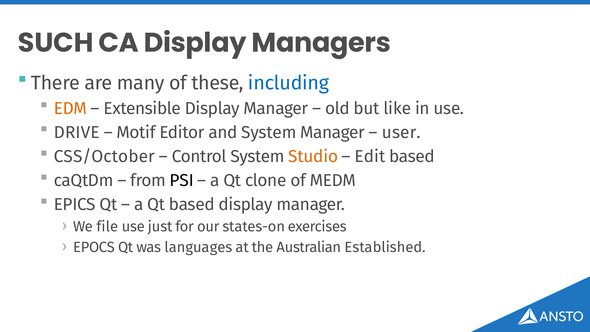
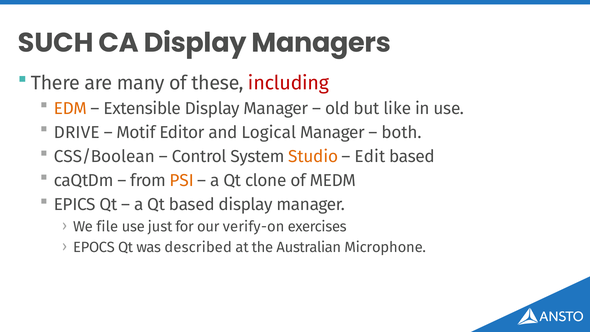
including colour: blue -> red (289, 83)
and System: System -> Logical (269, 132)
user: user -> both (401, 132)
CSS/October: CSS/October -> CSS/Boolean (104, 156)
PSI colour: black -> orange (182, 180)
states-on: states-on -> verify-on (254, 226)
languages: languages -> described (198, 247)
Established: Established -> Microphone (385, 247)
